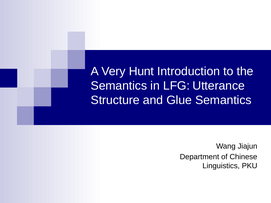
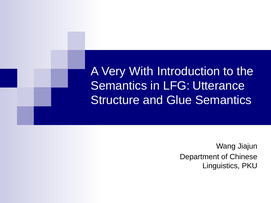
Hunt: Hunt -> With (141, 71)
